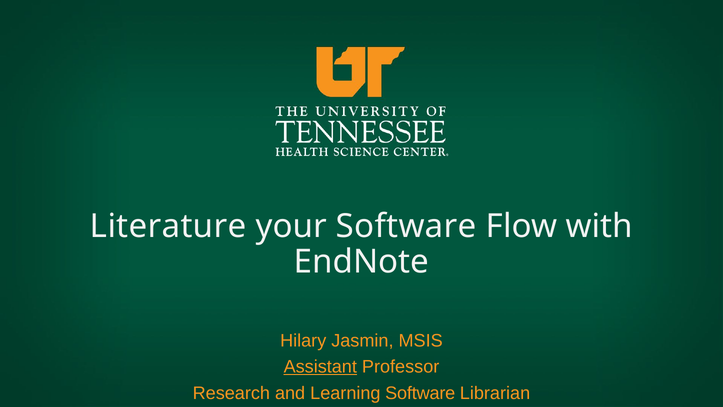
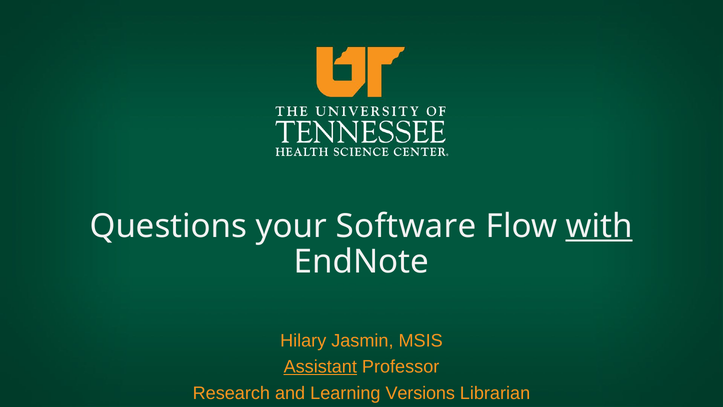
Literature: Literature -> Questions (168, 226)
with underline: none -> present (599, 226)
Learning Software: Software -> Versions (420, 393)
